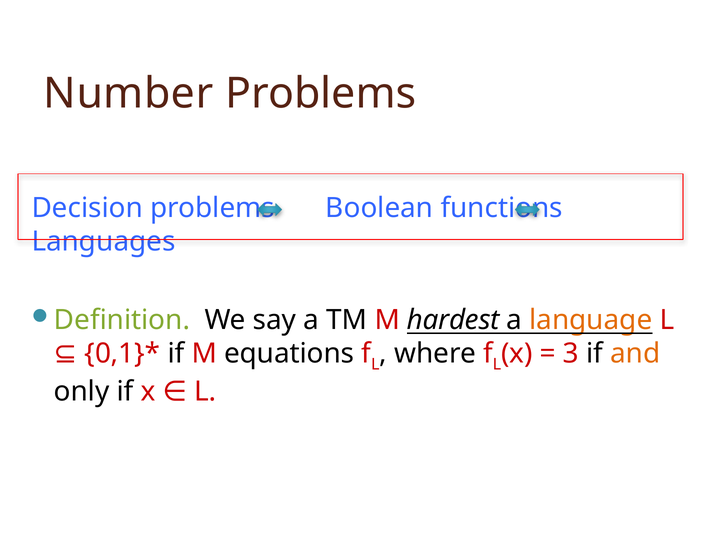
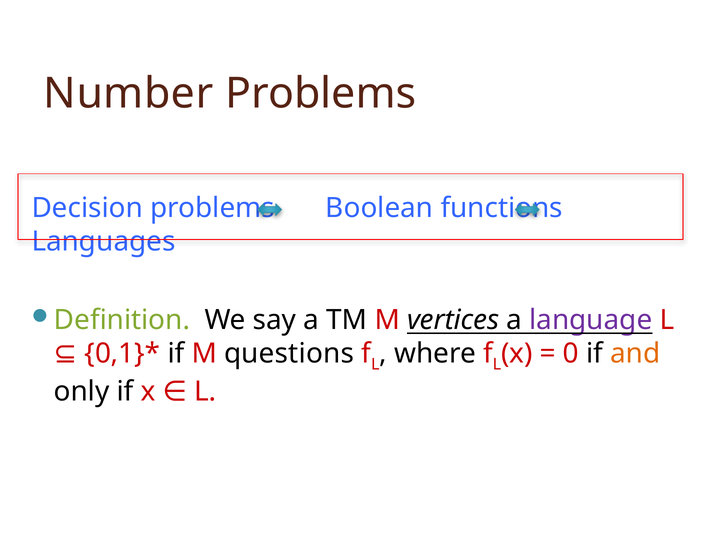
hardest: hardest -> vertices (453, 320)
language colour: orange -> purple (591, 320)
equations: equations -> questions (289, 354)
3: 3 -> 0 (571, 354)
